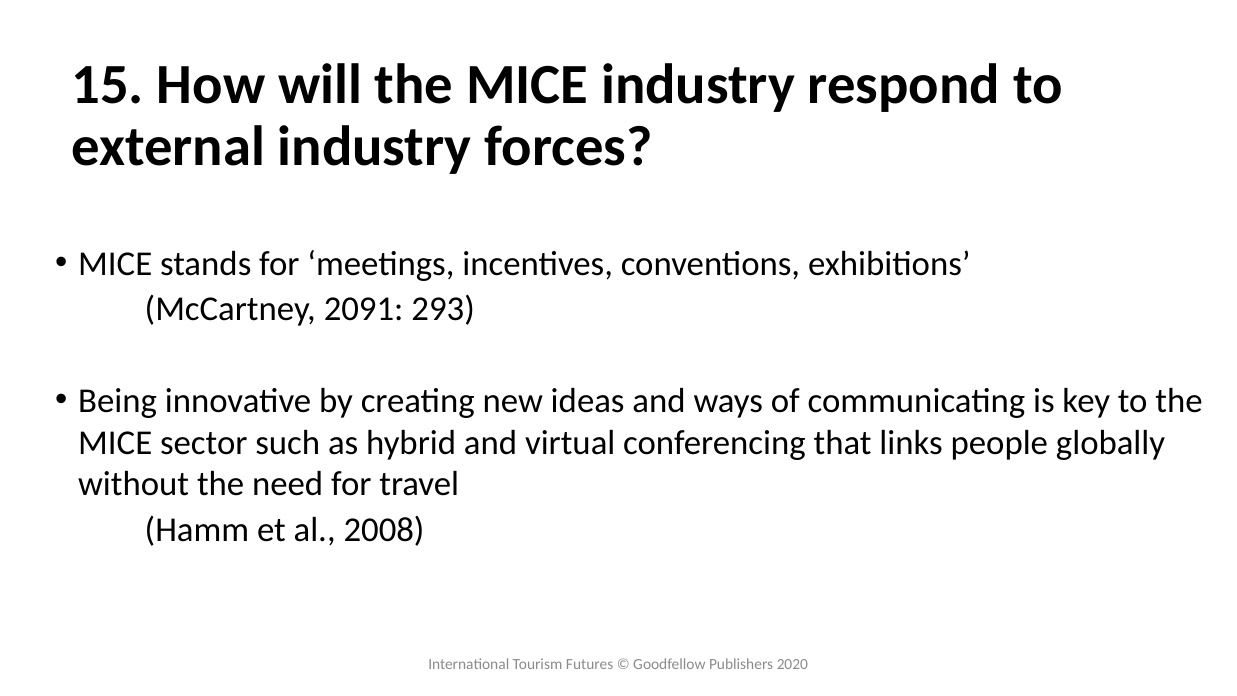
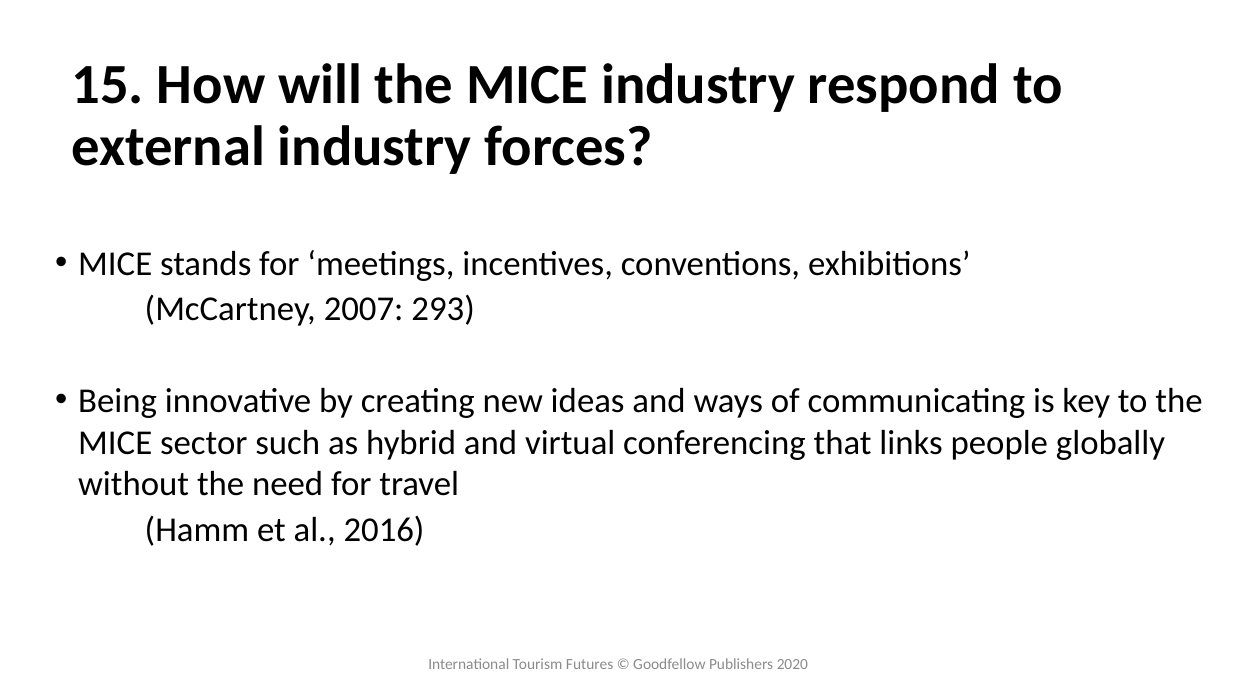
2091: 2091 -> 2007 (364, 309)
2008: 2008 -> 2016 (384, 530)
